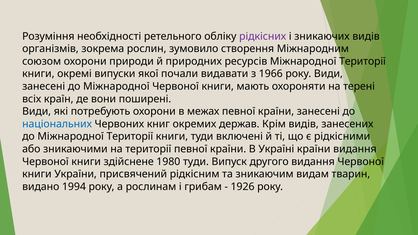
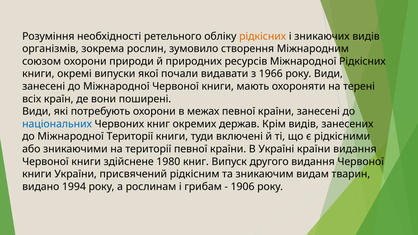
рідкісних colour: purple -> orange (263, 36)
ресурсів Міжнародної Території: Території -> Рідкісних (362, 61)
1980 туди: туди -> книг (196, 162)
1926: 1926 -> 1906 (243, 187)
